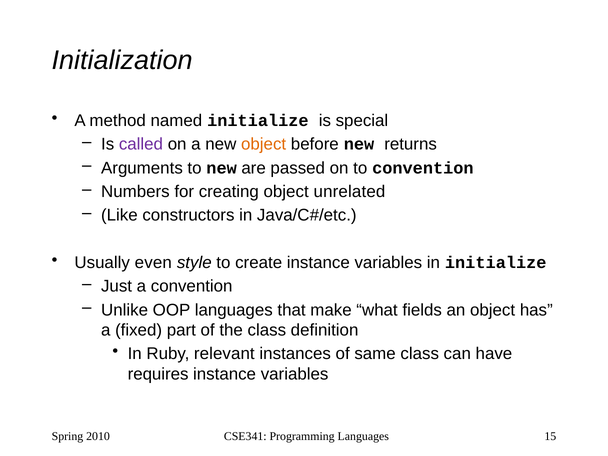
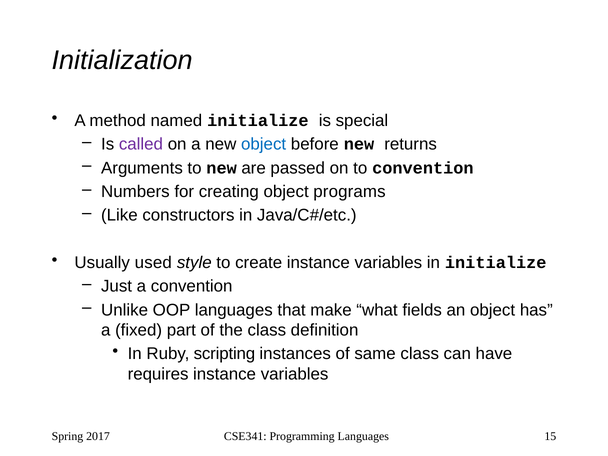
object colour: orange -> blue (264, 144)
unrelated: unrelated -> programs (349, 192)
even: even -> used (153, 263)
relevant: relevant -> scripting (224, 354)
2010: 2010 -> 2017 (98, 437)
